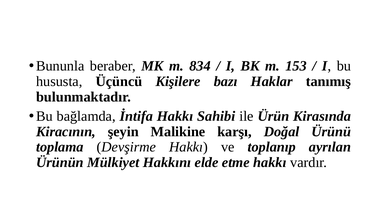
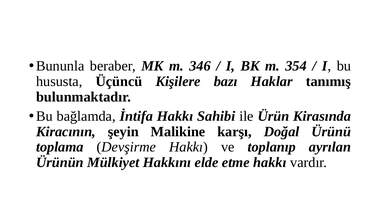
834: 834 -> 346 (200, 66)
153: 153 -> 354 (296, 66)
